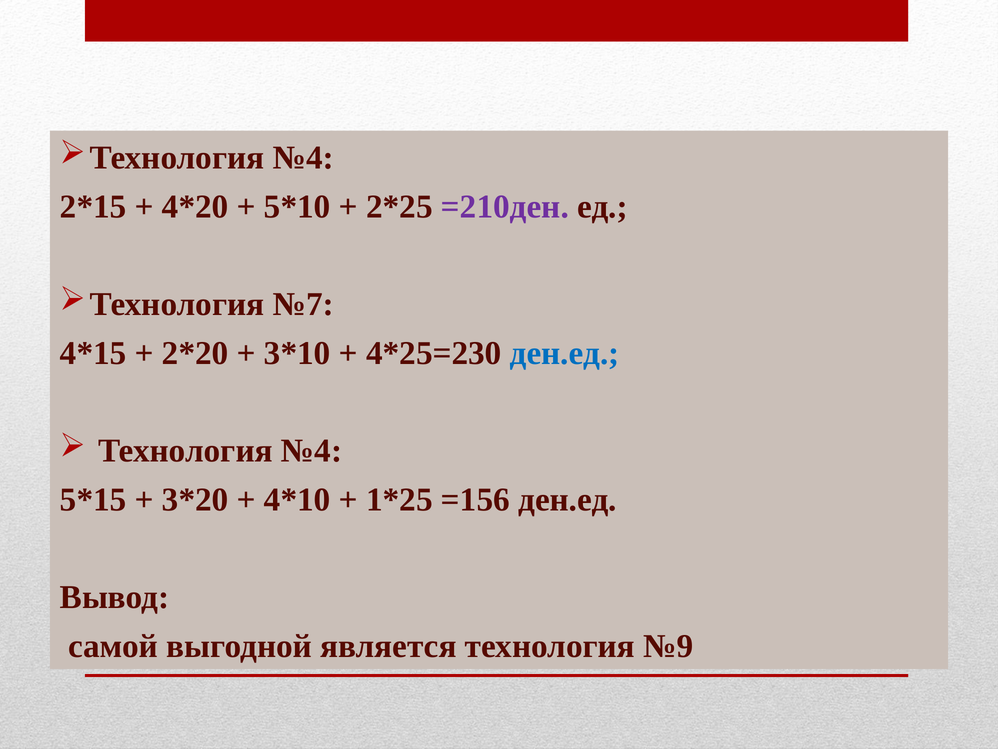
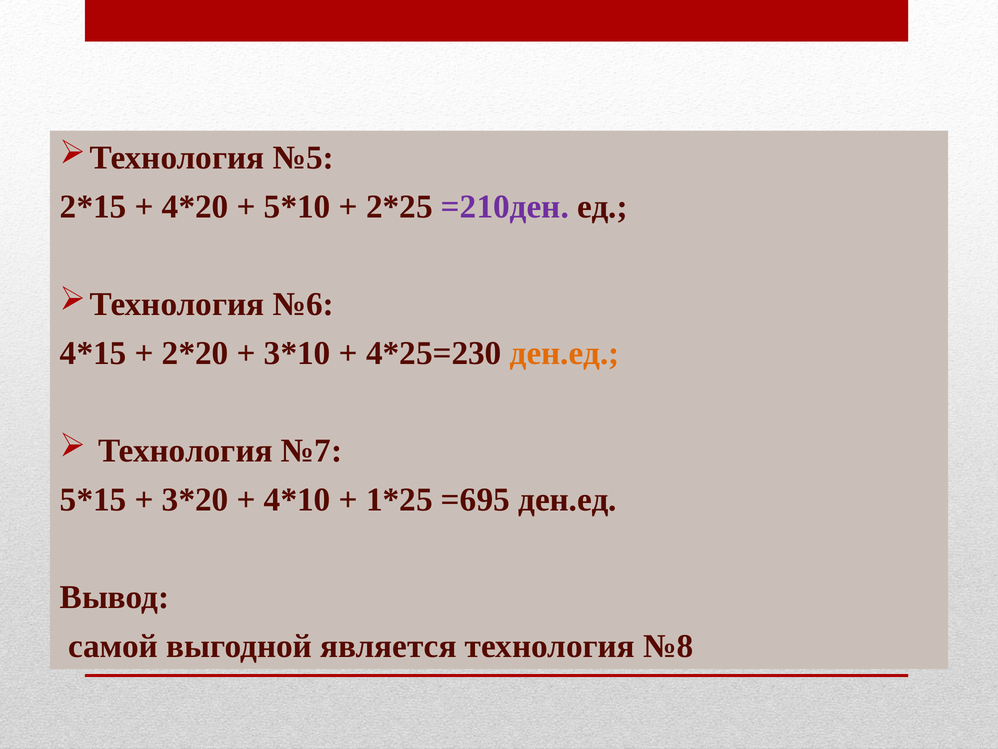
№4: №4 -> №5 (303, 158)
№7: №7 -> №6 (303, 304)
ден.ед colour: blue -> orange (565, 353)
Технология №4: №4 -> №7 (312, 451)
=156: =156 -> =695 (475, 499)
№9: №9 -> №8 (668, 646)
